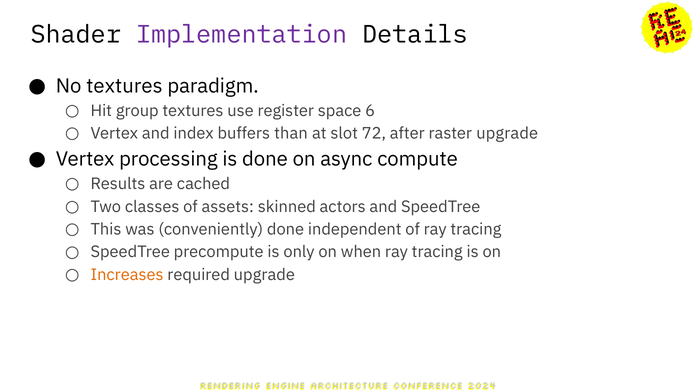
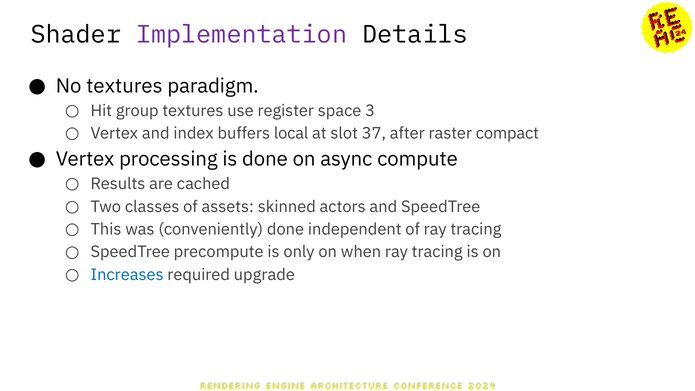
6: 6 -> 3 (370, 111)
than: than -> local (291, 133)
72: 72 -> 37 (374, 133)
raster upgrade: upgrade -> compact (507, 133)
Increases colour: orange -> blue (127, 275)
